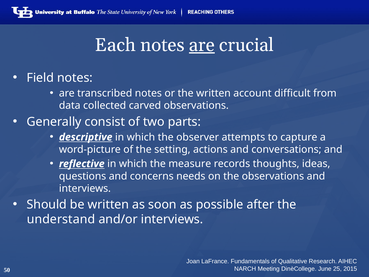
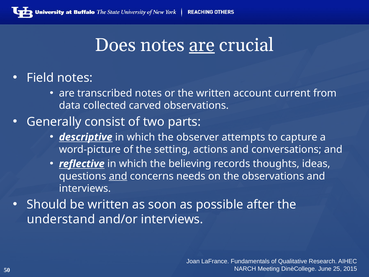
Each: Each -> Does (115, 45)
difficult: difficult -> current (292, 93)
measure: measure -> believing (190, 164)
and underline: none -> present (118, 176)
